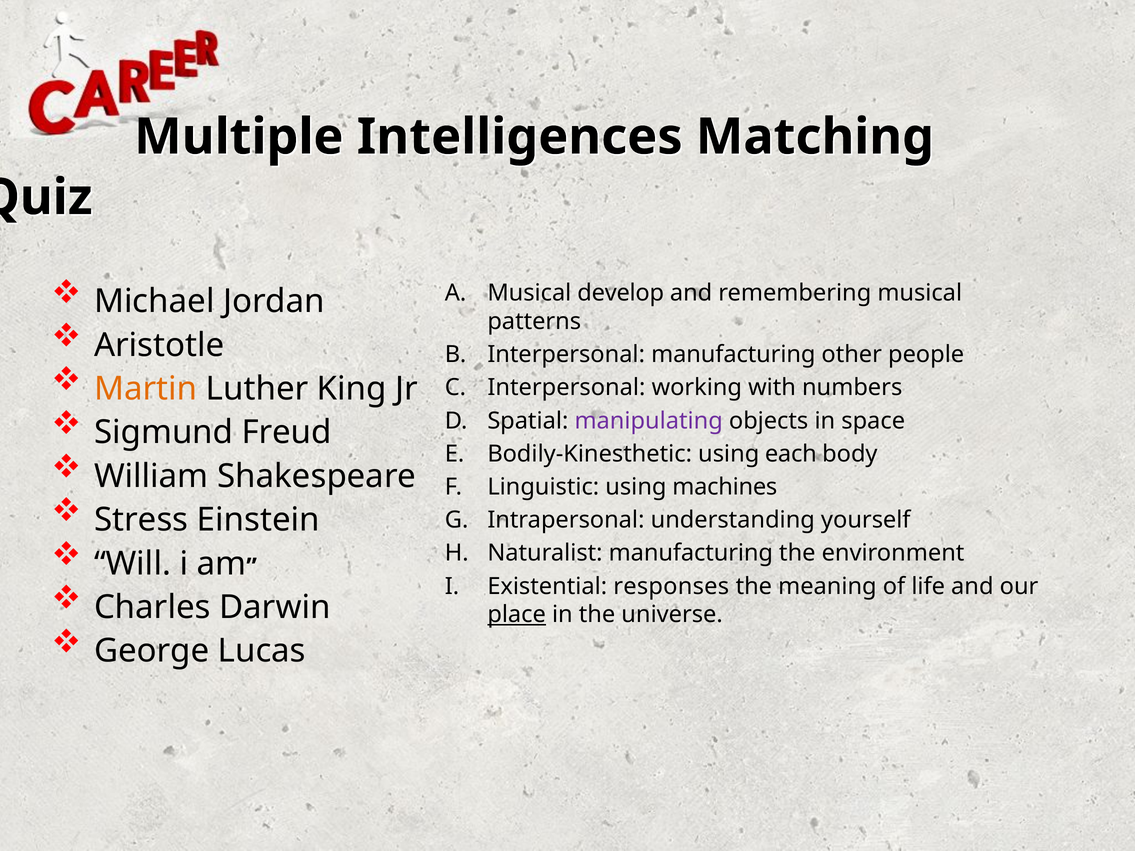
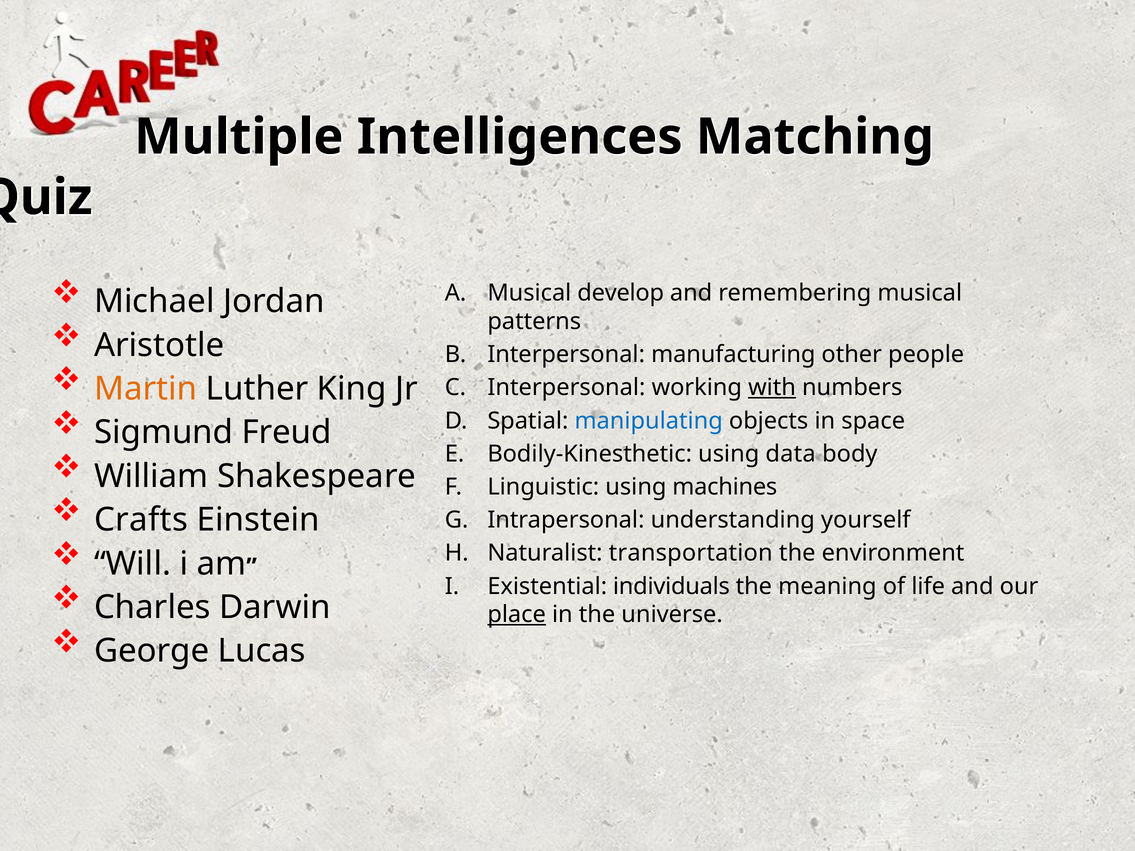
with underline: none -> present (772, 388)
manipulating colour: purple -> blue (649, 421)
each: each -> data (791, 454)
Stress: Stress -> Crafts (141, 520)
Naturalist manufacturing: manufacturing -> transportation (691, 553)
responses: responses -> individuals (671, 586)
